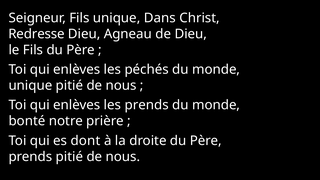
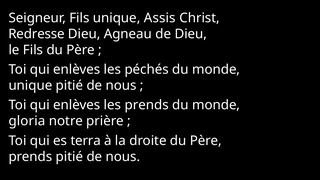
Dans: Dans -> Assis (160, 18)
bonté: bonté -> gloria (27, 121)
dont: dont -> terra (86, 141)
